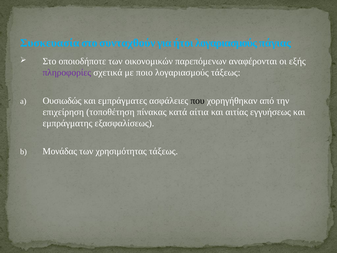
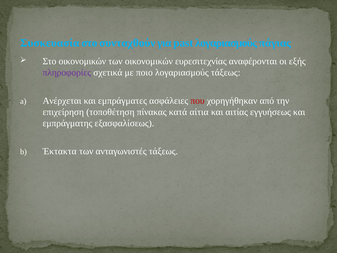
ήτοι: ήτοι -> past (183, 43)
Στο οποιοδήποτε: οποιοδήποτε -> οικονομικών (82, 61)
παρεπόμενων: παρεπόμενων -> ευρεσιτεχνίας (201, 61)
Ουσιωδώς: Ουσιωδώς -> Ανέρχεται (62, 101)
που colour: black -> red (198, 101)
Μονάδας: Μονάδας -> Έκτακτα (60, 151)
χρησιμότητας: χρησιμότητας -> ανταγωνιστές (121, 151)
